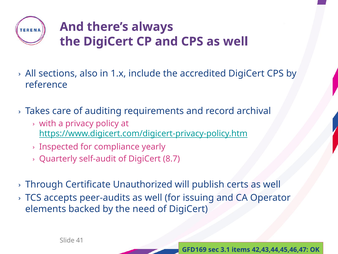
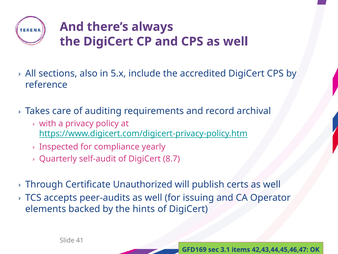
1.x: 1.x -> 5.x (118, 73)
need: need -> hints (144, 209)
